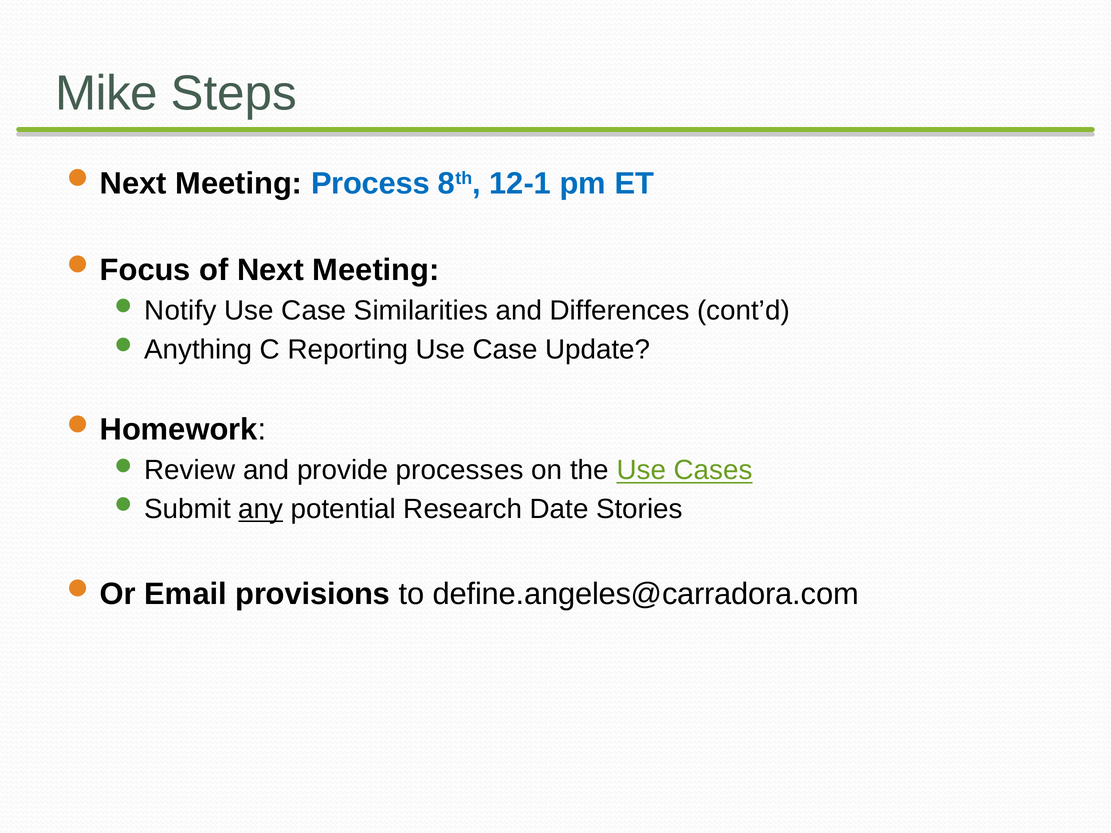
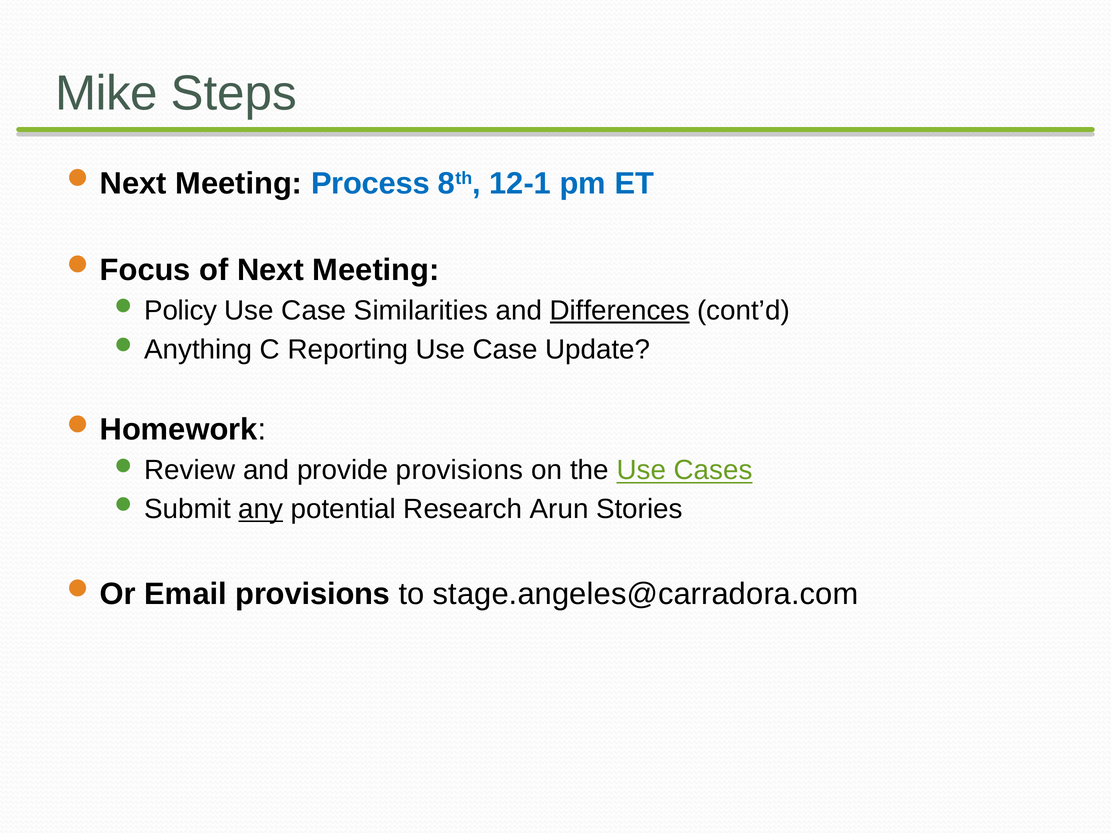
Notify: Notify -> Policy (181, 311)
Differences underline: none -> present (620, 311)
provide processes: processes -> provisions (460, 470)
Date: Date -> Arun (559, 509)
define.angeles@carradora.com: define.angeles@carradora.com -> stage.angeles@carradora.com (646, 594)
